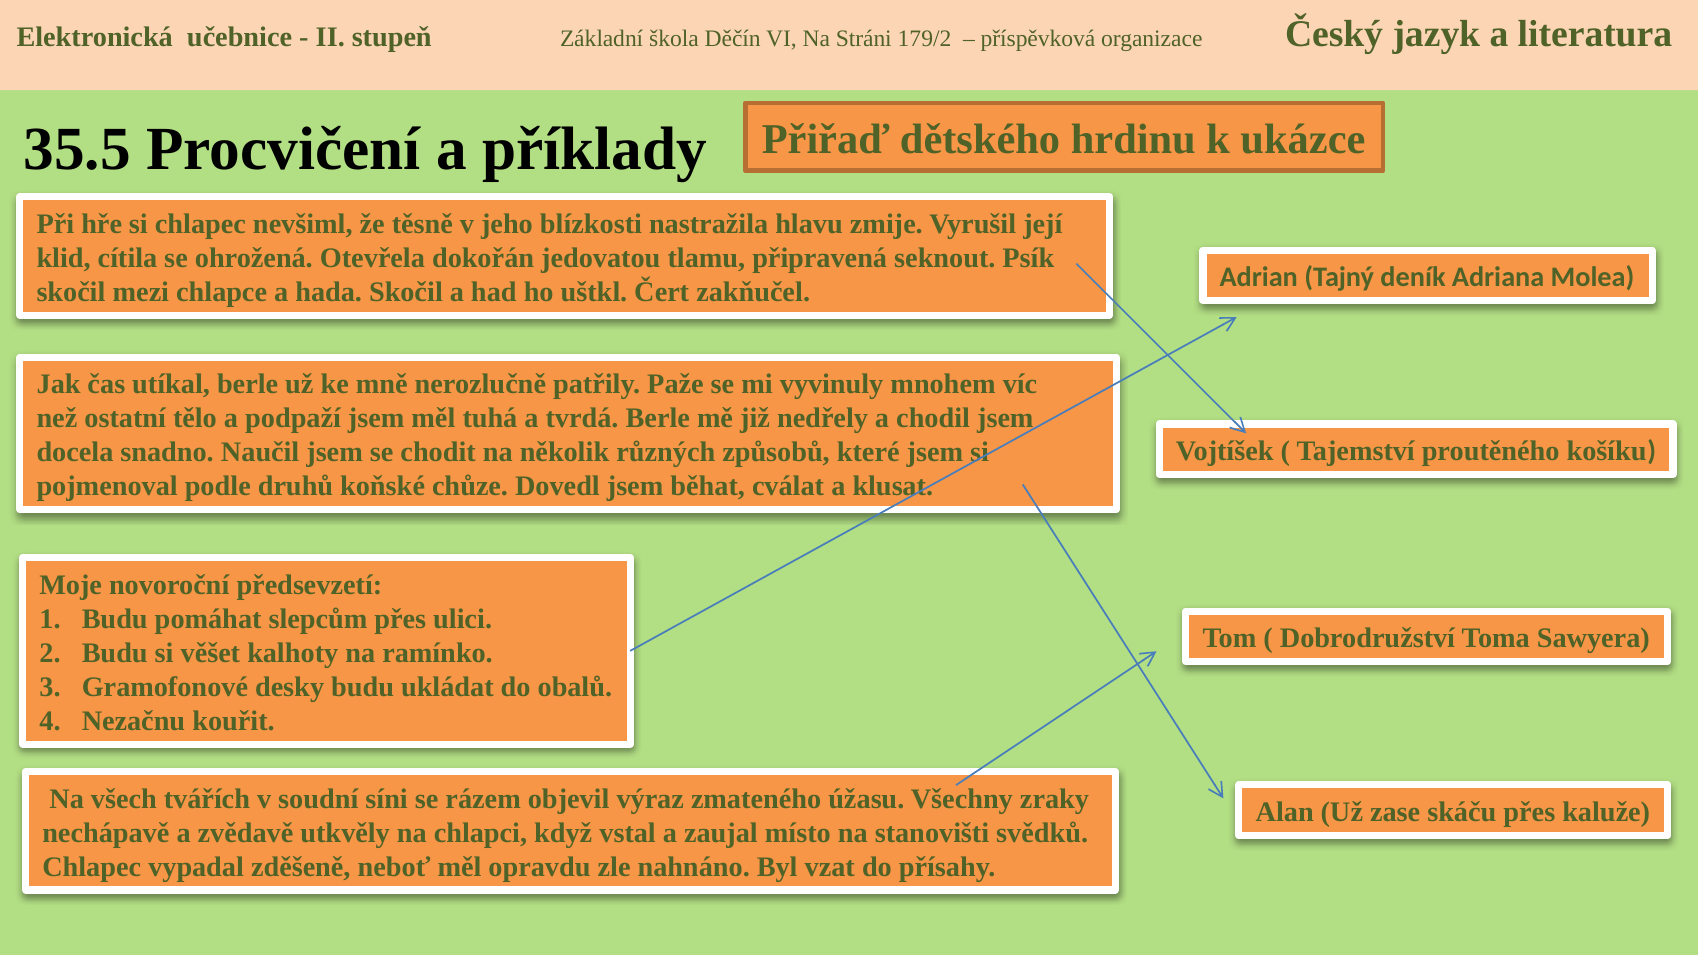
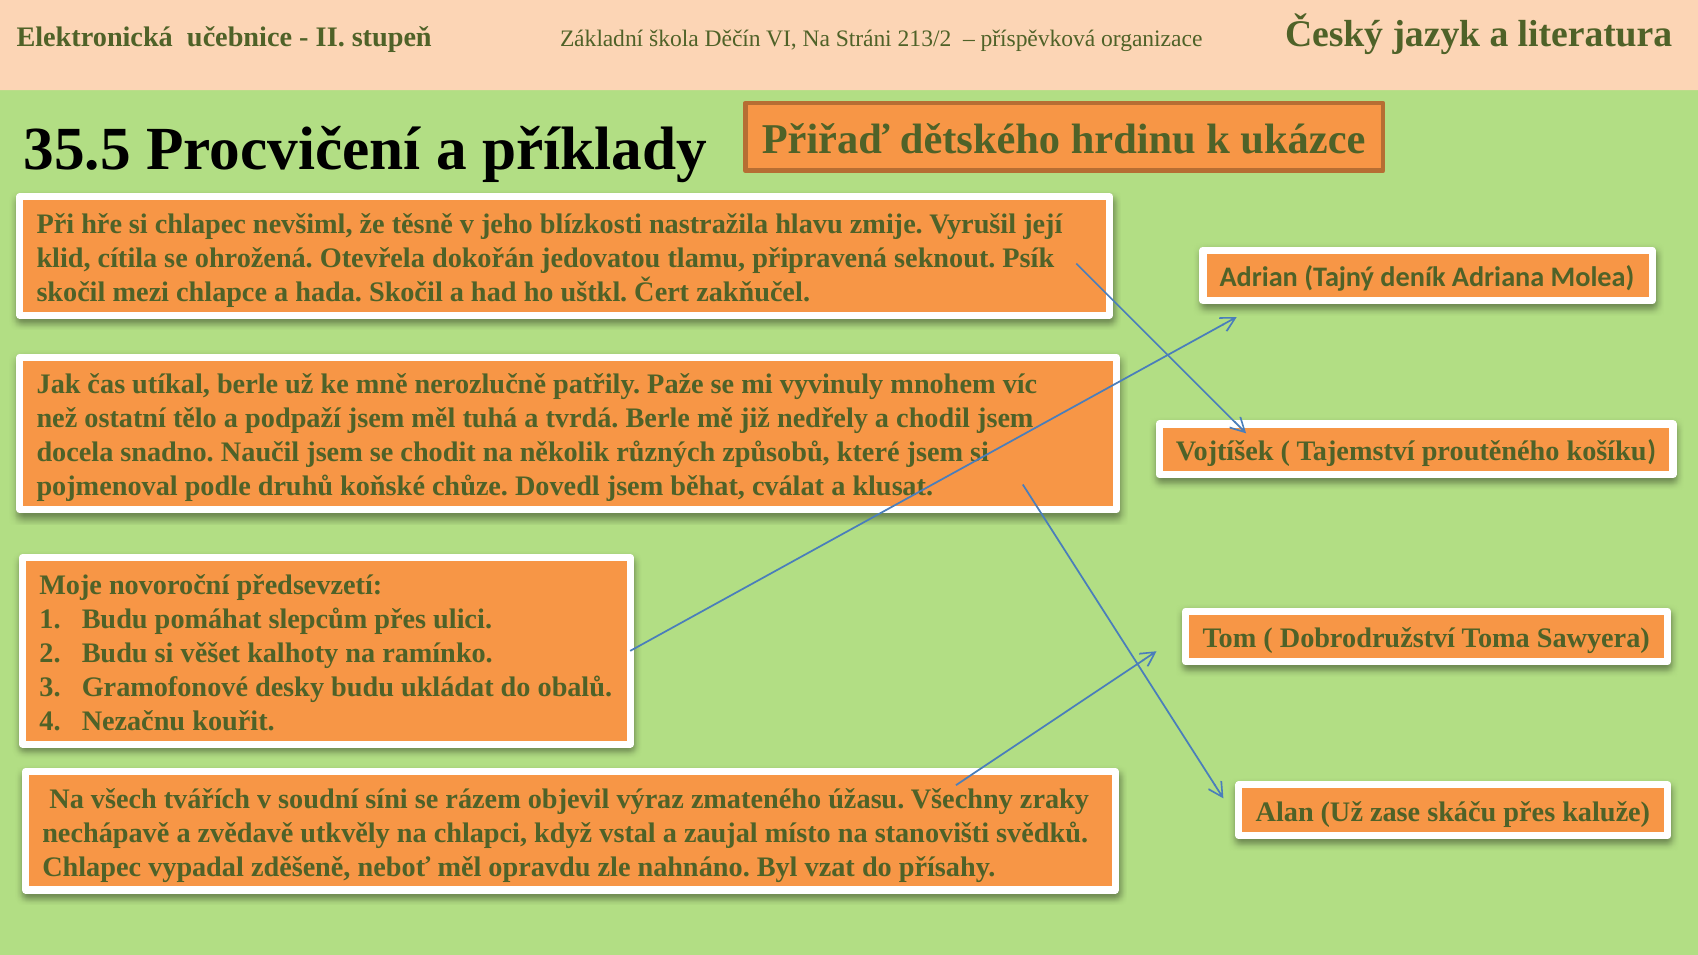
179/2: 179/2 -> 213/2 (925, 38)
